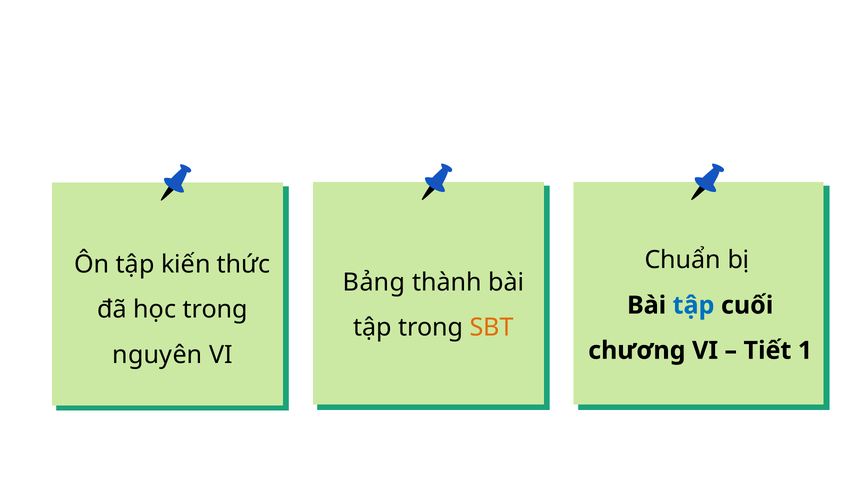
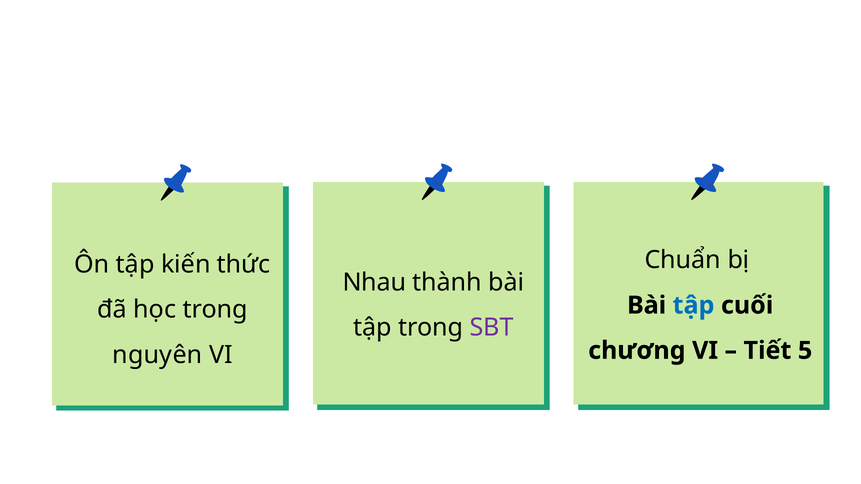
Bảng: Bảng -> Nhau (374, 282)
SBT colour: orange -> purple (492, 328)
1: 1 -> 5 (805, 351)
